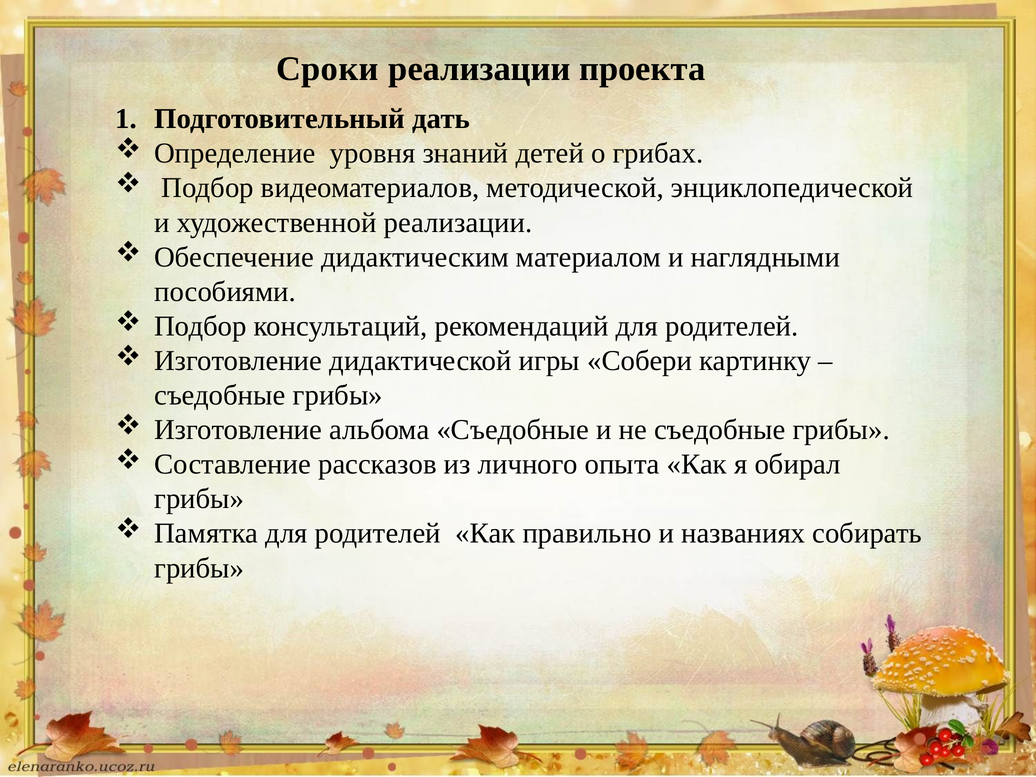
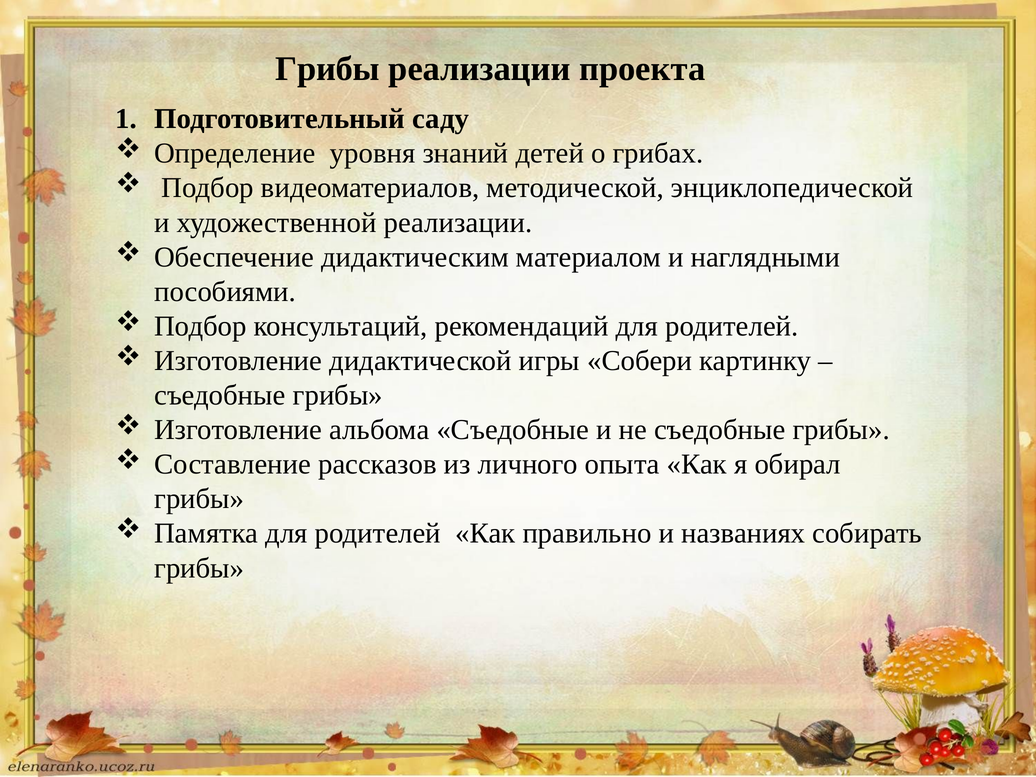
Сроки: Сроки -> Грибы (328, 69)
дать: дать -> саду (441, 119)
